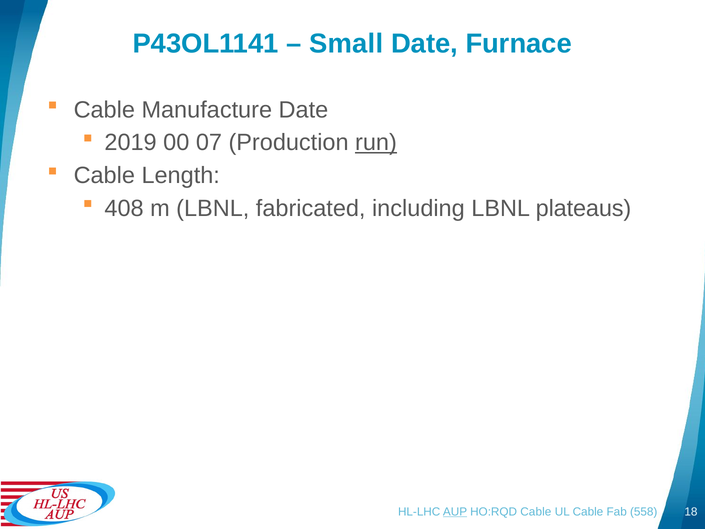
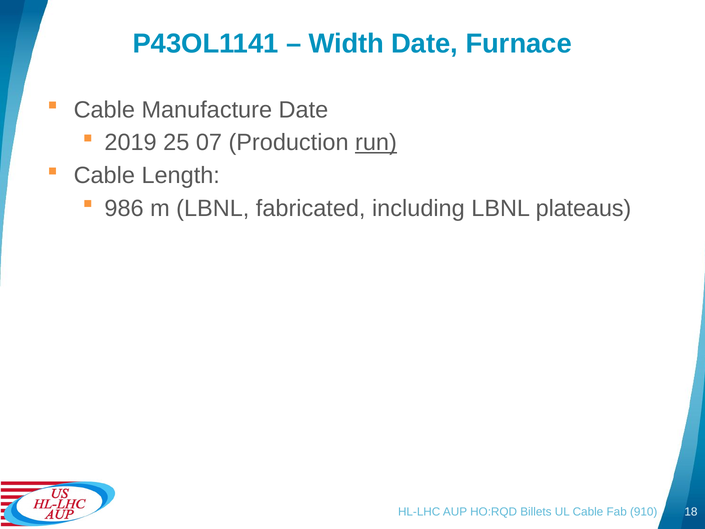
Small: Small -> Width (346, 44)
00: 00 -> 25 (176, 143)
408: 408 -> 986 (124, 208)
AUP underline: present -> none (455, 512)
HO:RQD Cable: Cable -> Billets (536, 512)
558: 558 -> 910 (644, 512)
